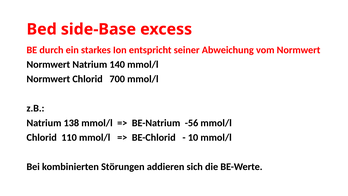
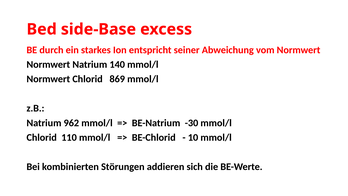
700: 700 -> 869 (117, 79)
138: 138 -> 962 (71, 123)
-56: -56 -> -30 (192, 123)
